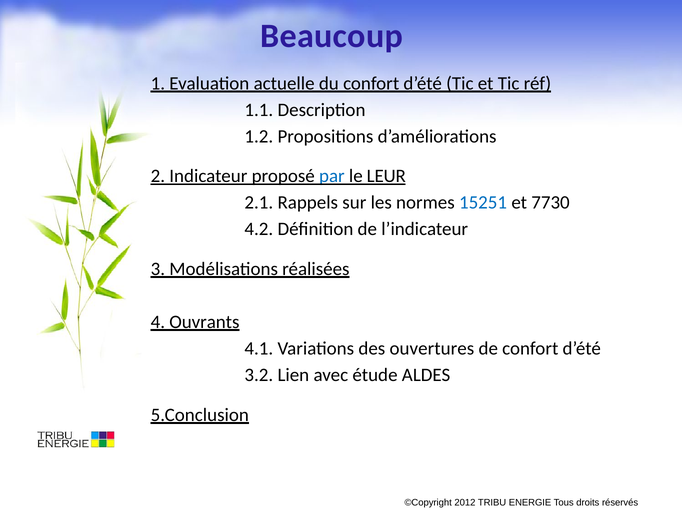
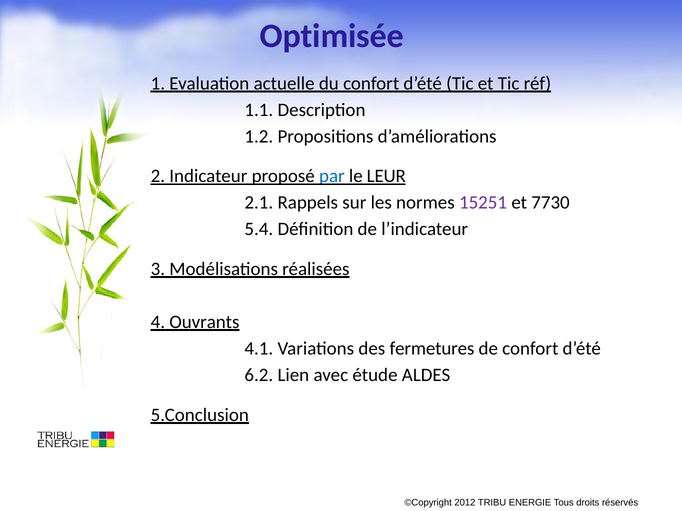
Beaucoup: Beaucoup -> Optimisée (332, 36)
15251 colour: blue -> purple (483, 203)
4.2: 4.2 -> 5.4 (259, 229)
ouvertures: ouvertures -> fermetures (432, 349)
3.2: 3.2 -> 6.2 (259, 375)
